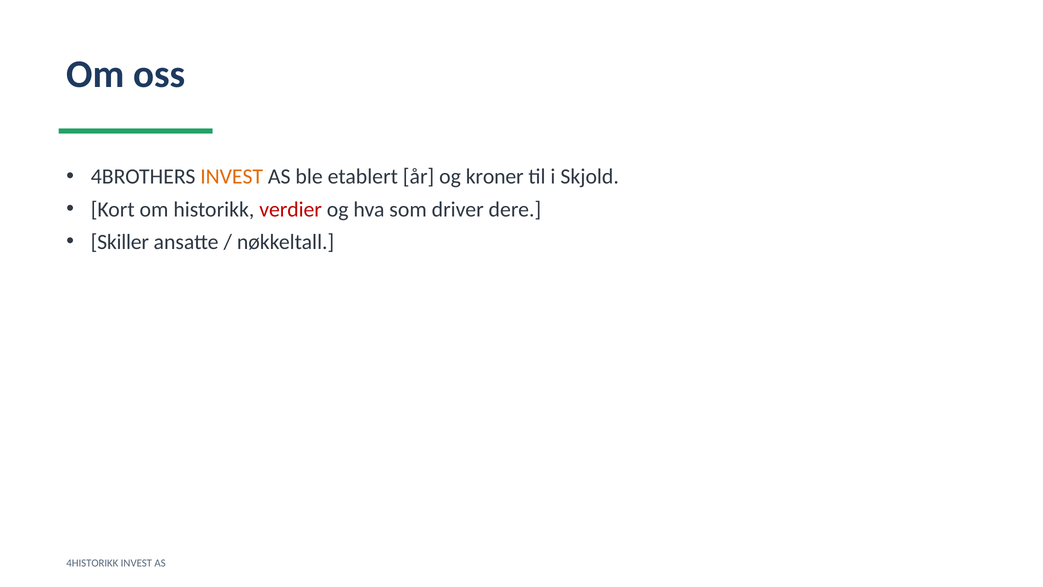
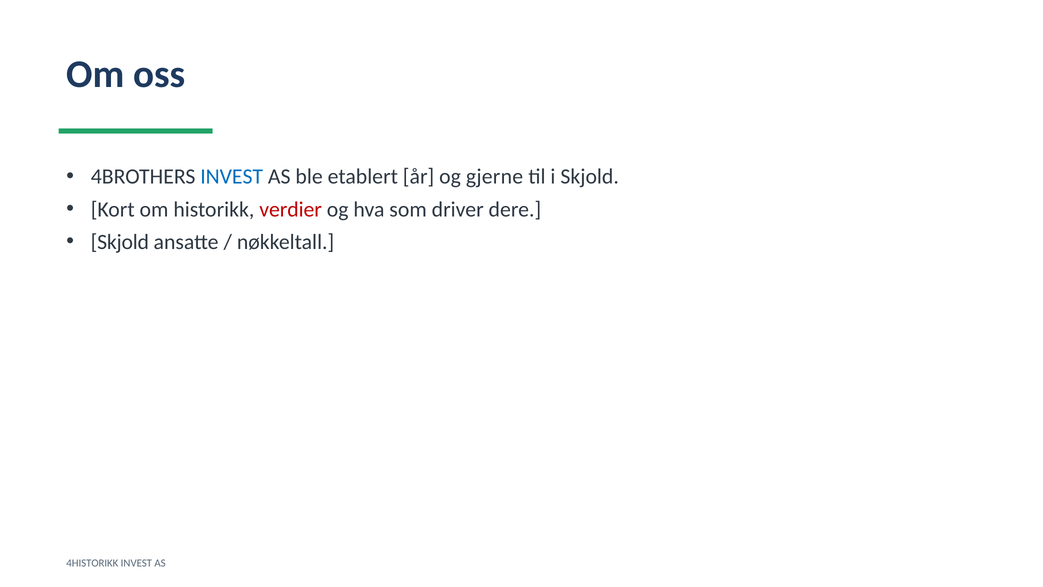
INVEST colour: orange -> blue (232, 177)
kroner: kroner -> gjerne (495, 177)
Skiller: Skiller -> Skjold (120, 242)
